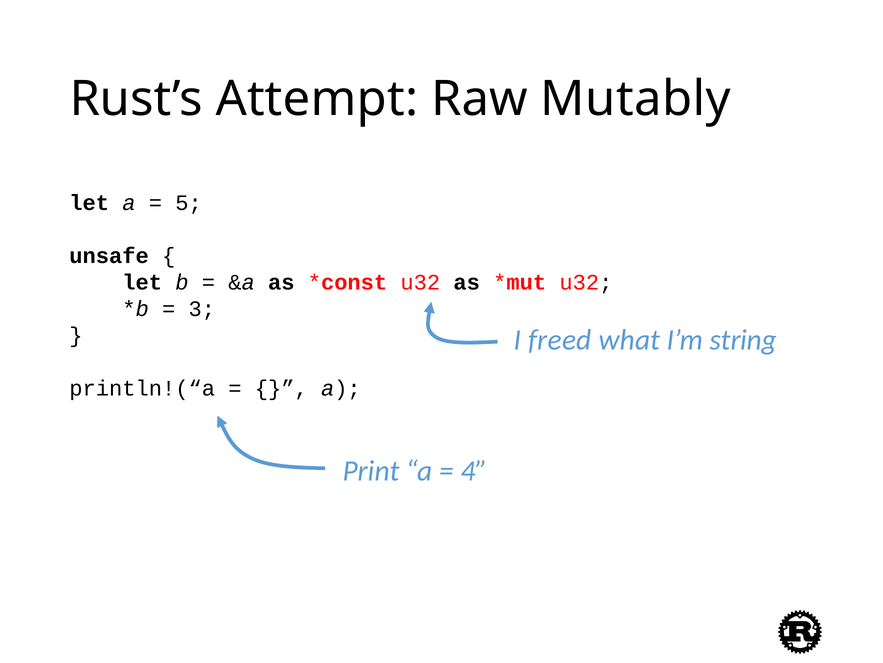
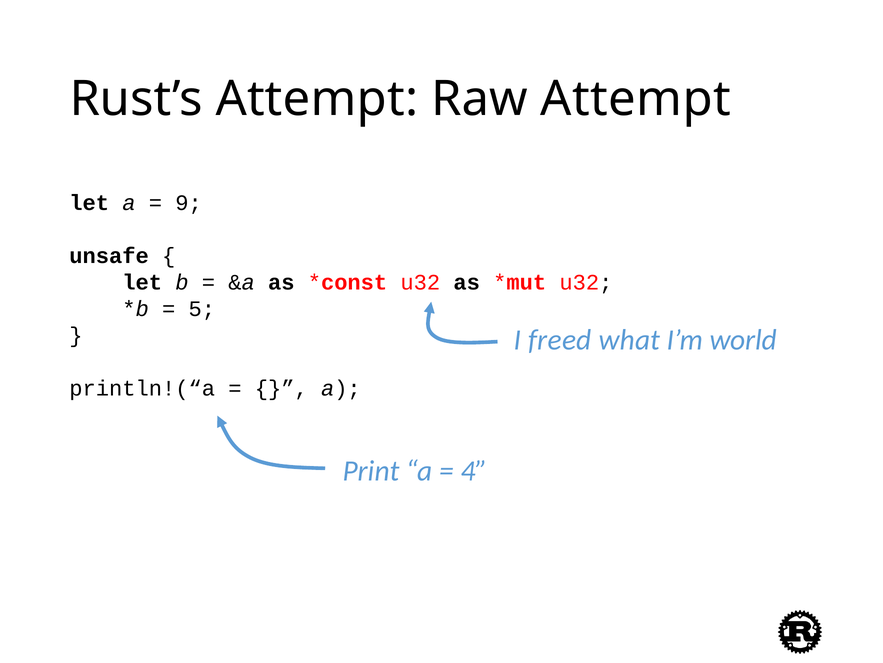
Raw Mutably: Mutably -> Attempt (636, 99)
5: 5 -> 9 (189, 202)
3: 3 -> 5 (202, 308)
string: string -> world (743, 340)
